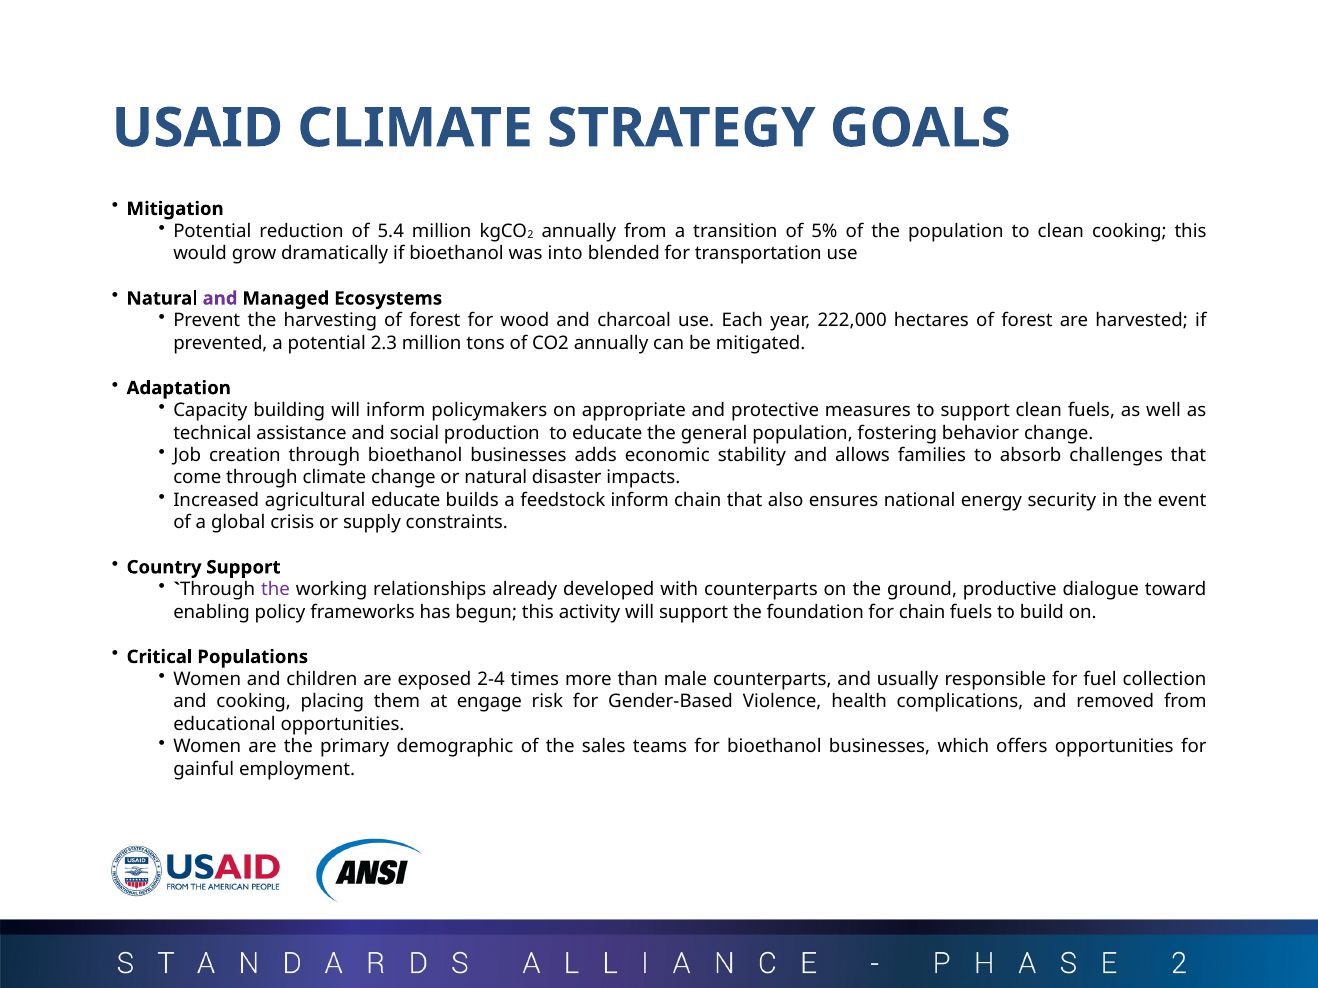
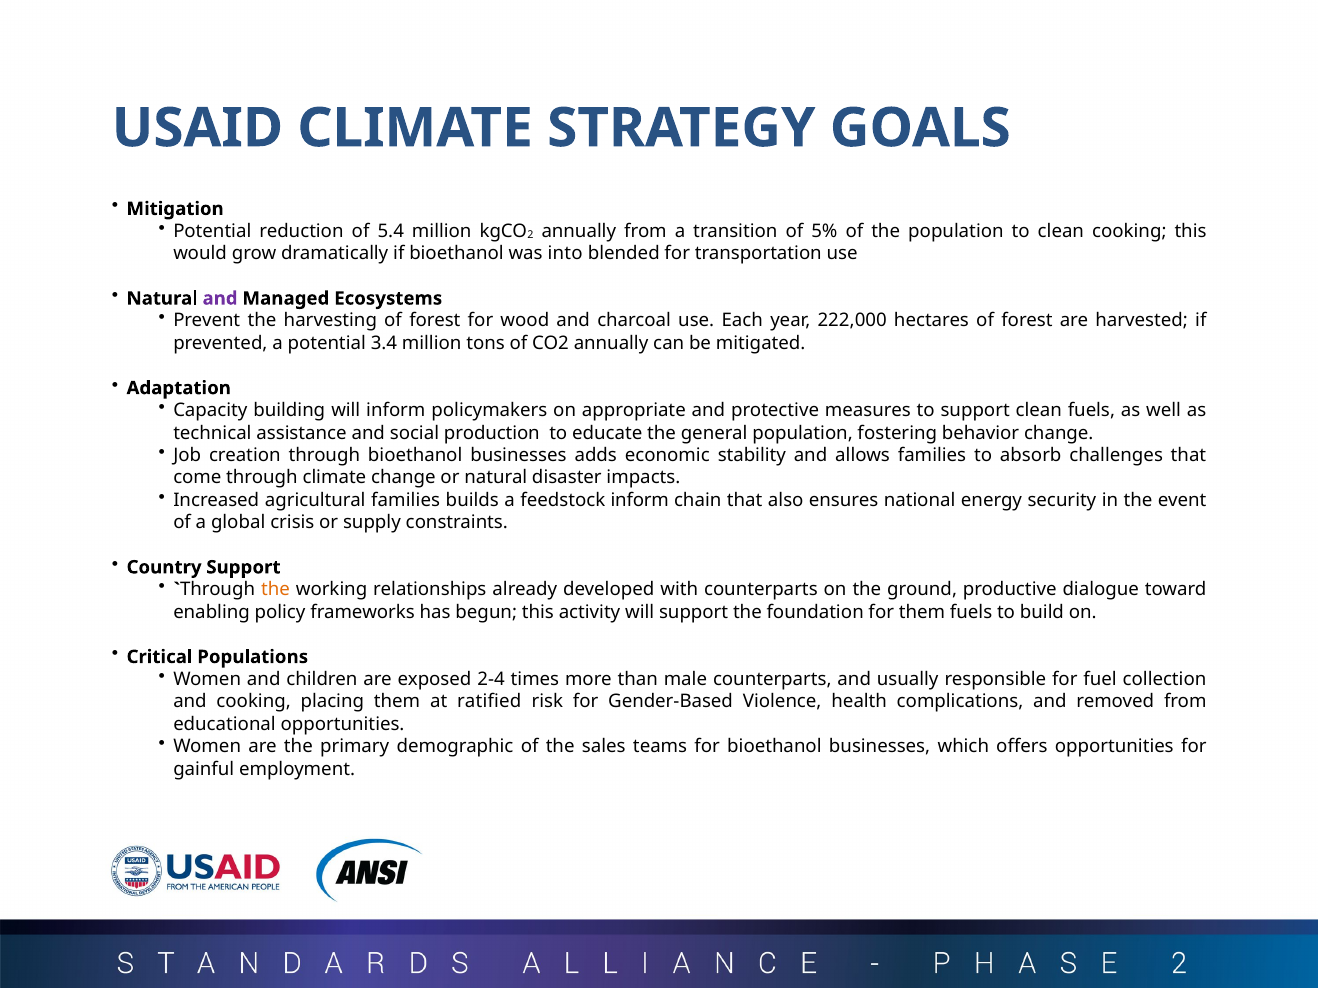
2.3: 2.3 -> 3.4 (384, 343)
agricultural educate: educate -> families (406, 500)
the colour: purple -> orange (276, 590)
for chain: chain -> them (922, 612)
engage: engage -> ratified (489, 702)
